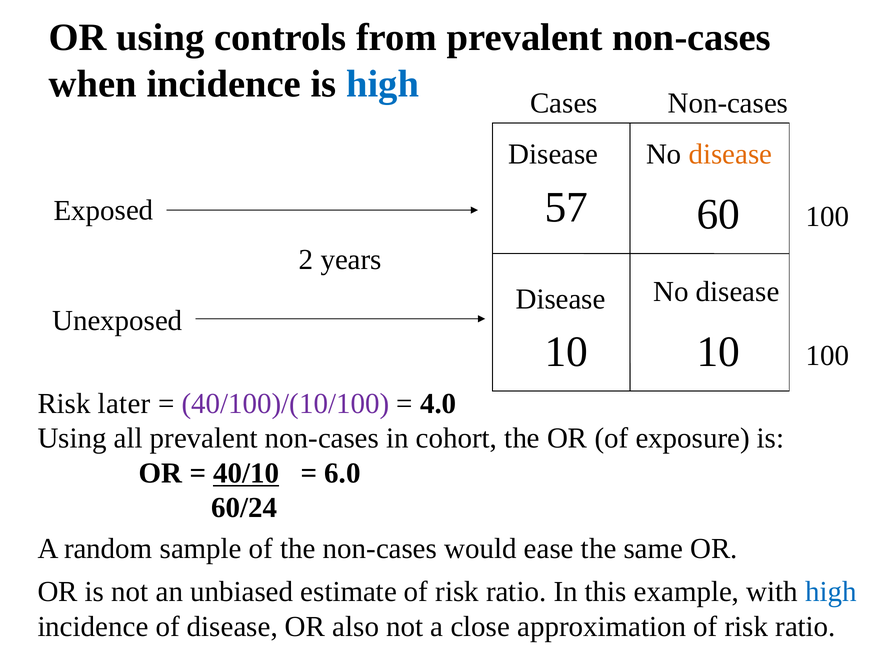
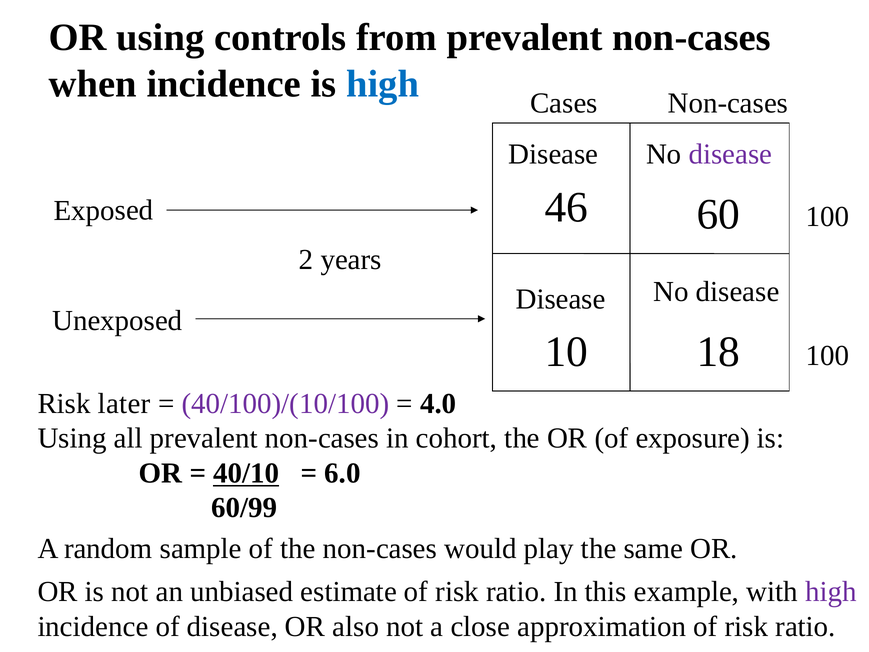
disease colour: orange -> purple (730, 154)
57: 57 -> 46 (566, 207)
10 10: 10 -> 18 (718, 352)
60/24: 60/24 -> 60/99 (244, 508)
ease: ease -> play (549, 548)
high colour: blue -> purple (831, 592)
